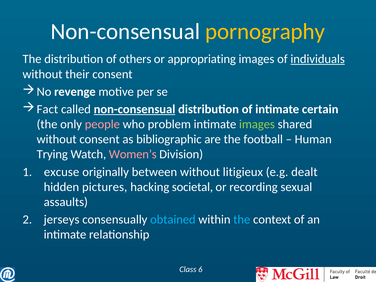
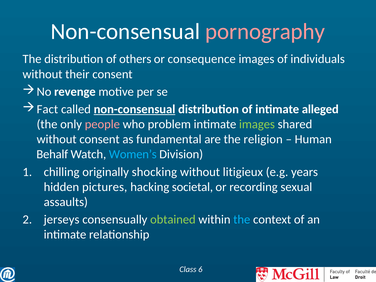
pornography colour: yellow -> pink (265, 32)
appropriating: appropriating -> consequence (202, 59)
individuals underline: present -> none (318, 59)
certain: certain -> alleged (320, 109)
bibliographic: bibliographic -> fundamental (169, 139)
football: football -> religion (263, 139)
Trying: Trying -> Behalf (52, 154)
Women’s colour: pink -> light blue (133, 154)
excuse: excuse -> chilling (62, 172)
between: between -> shocking (154, 172)
dealt: dealt -> years (305, 172)
obtained colour: light blue -> light green (173, 220)
